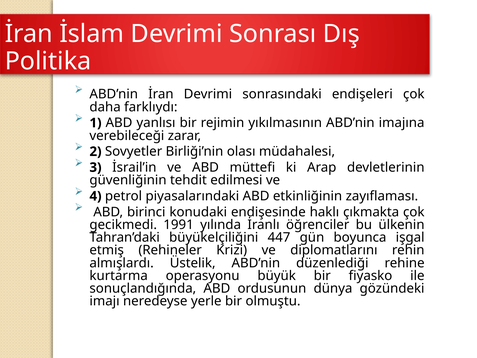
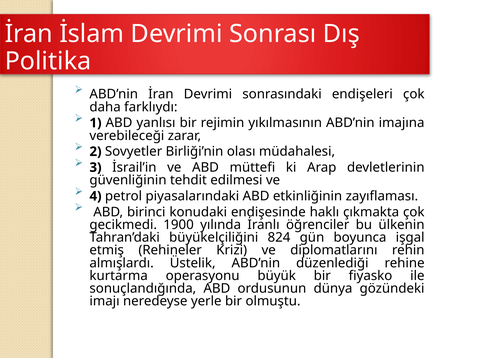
1991: 1991 -> 1900 (179, 225)
447: 447 -> 824 (279, 237)
